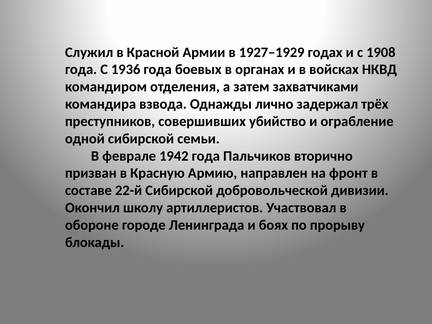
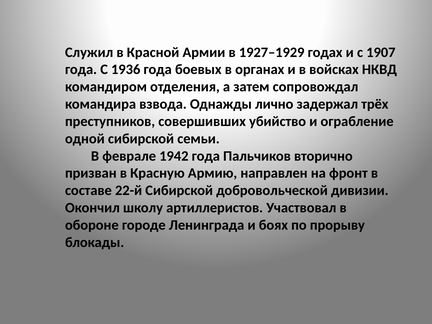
1908: 1908 -> 1907 (381, 52)
захватчиками: захватчиками -> сопровождал (315, 87)
